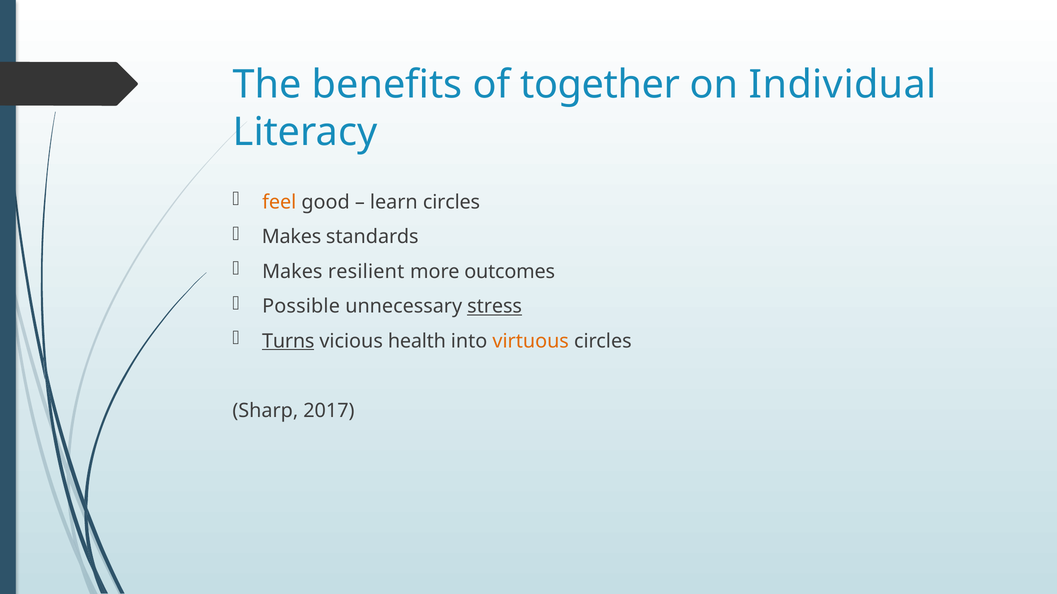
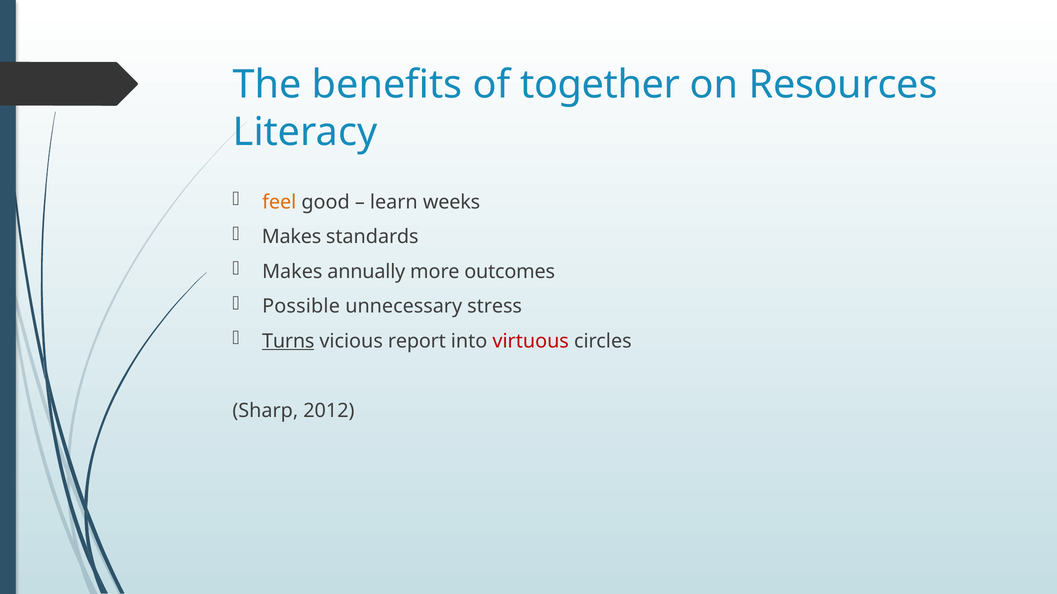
Individual: Individual -> Resources (843, 85)
learn circles: circles -> weeks (452, 202)
resilient: resilient -> annually (366, 272)
stress underline: present -> none (495, 307)
health: health -> report (417, 341)
virtuous colour: orange -> red (531, 341)
2017: 2017 -> 2012 (329, 411)
